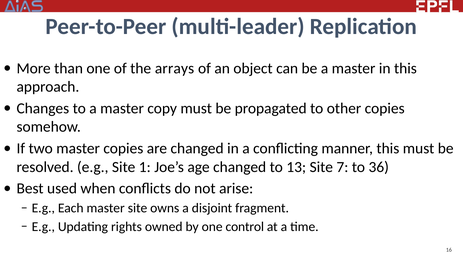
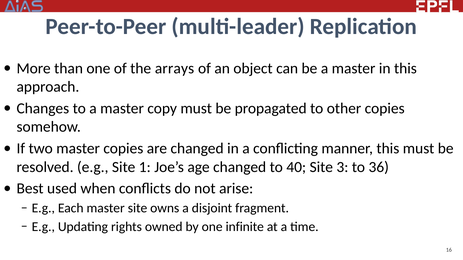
13: 13 -> 40 (296, 167)
7: 7 -> 3 (342, 167)
control: control -> infinite (245, 227)
